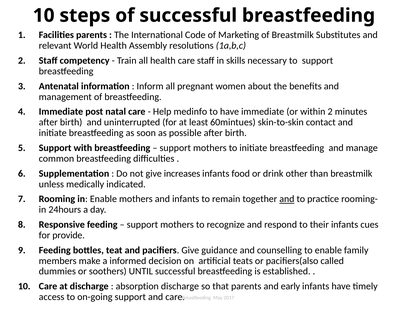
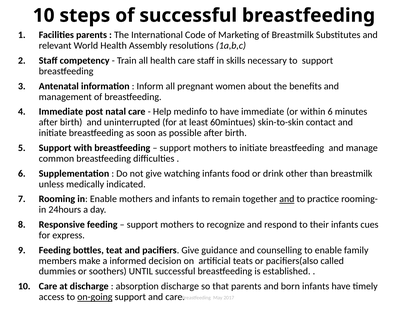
within 2: 2 -> 6 (330, 112)
increases: increases -> watching (182, 173)
provide: provide -> express (69, 235)
early: early -> born (290, 286)
on-going underline: none -> present (95, 297)
